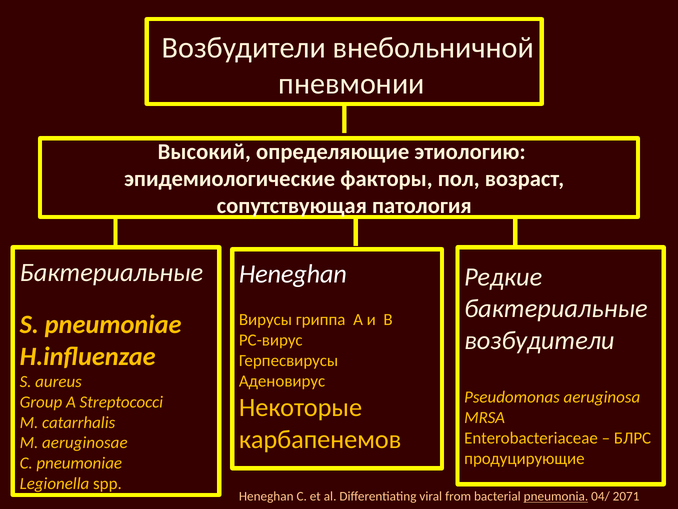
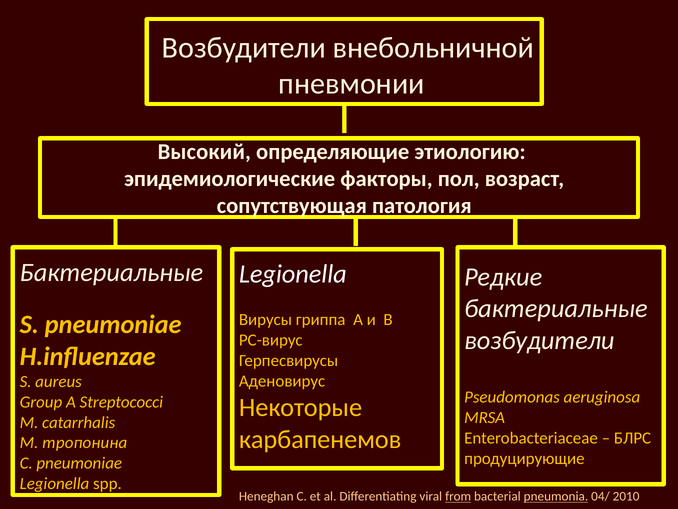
Heneghan: Heneghan -> Legionella (293, 274)
aeruginosaе: aeruginosaе -> тропонина (85, 442)
from underline: none -> present (458, 496)
2071: 2071 -> 2010 (626, 496)
